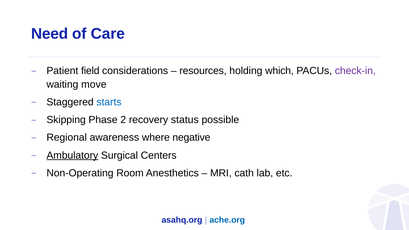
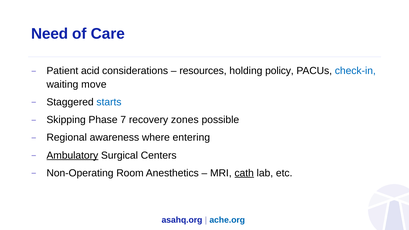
field: field -> acid (90, 71)
which: which -> policy (279, 71)
check-in colour: purple -> blue (355, 71)
2: 2 -> 7 (123, 120)
status: status -> zones (185, 120)
negative: negative -> entering (191, 138)
cath underline: none -> present (244, 173)
